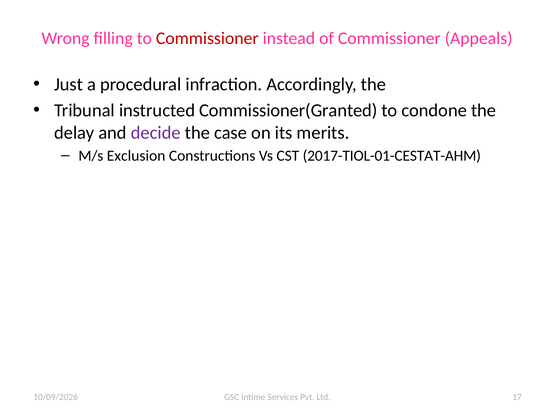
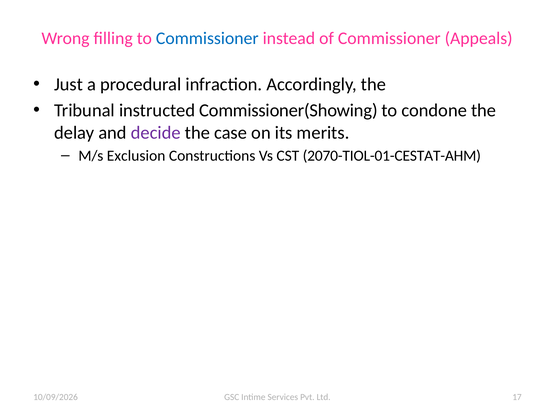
Commissioner colour: red -> blue (207, 38)
Commissioner(Granted: Commissioner(Granted -> Commissioner(Showing (288, 110)
2017-TIOL-01-CESTAT-AHM: 2017-TIOL-01-CESTAT-AHM -> 2070-TIOL-01-CESTAT-AHM (392, 156)
